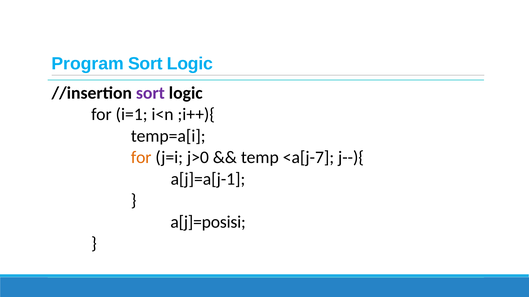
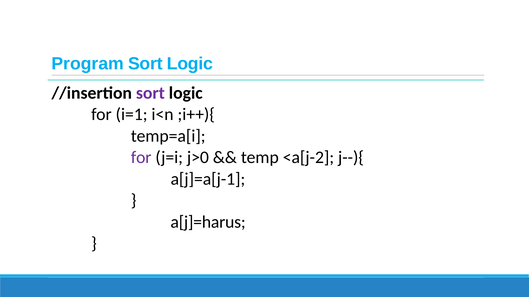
for colour: orange -> purple (141, 158)
<a[j-7: <a[j-7 -> <a[j-2 (308, 158)
a[j]=posisi: a[j]=posisi -> a[j]=harus (208, 222)
